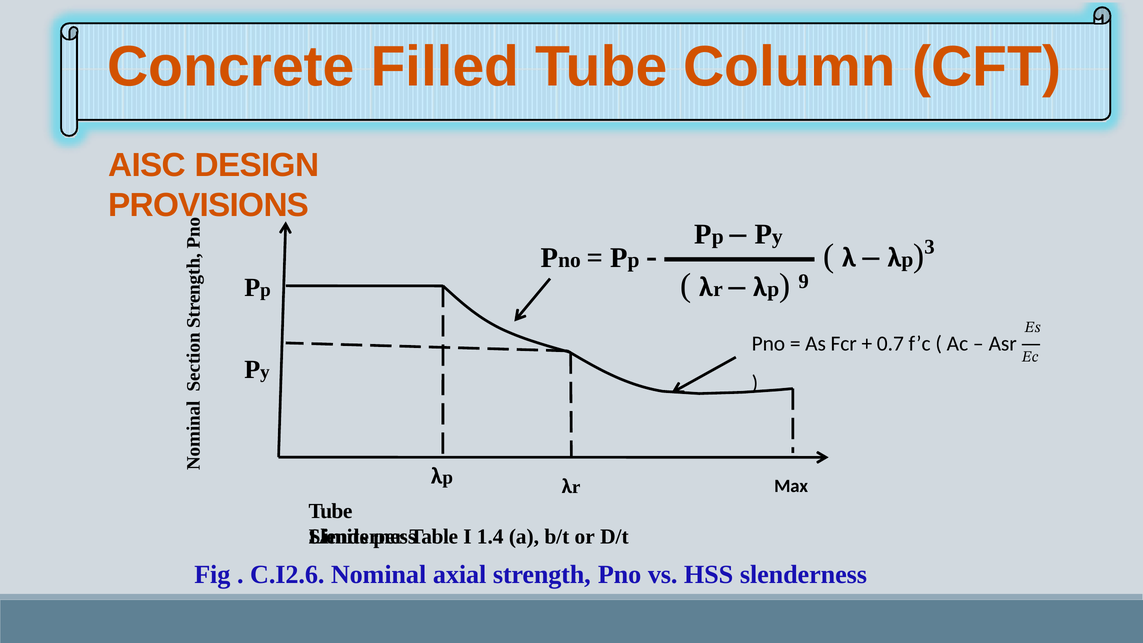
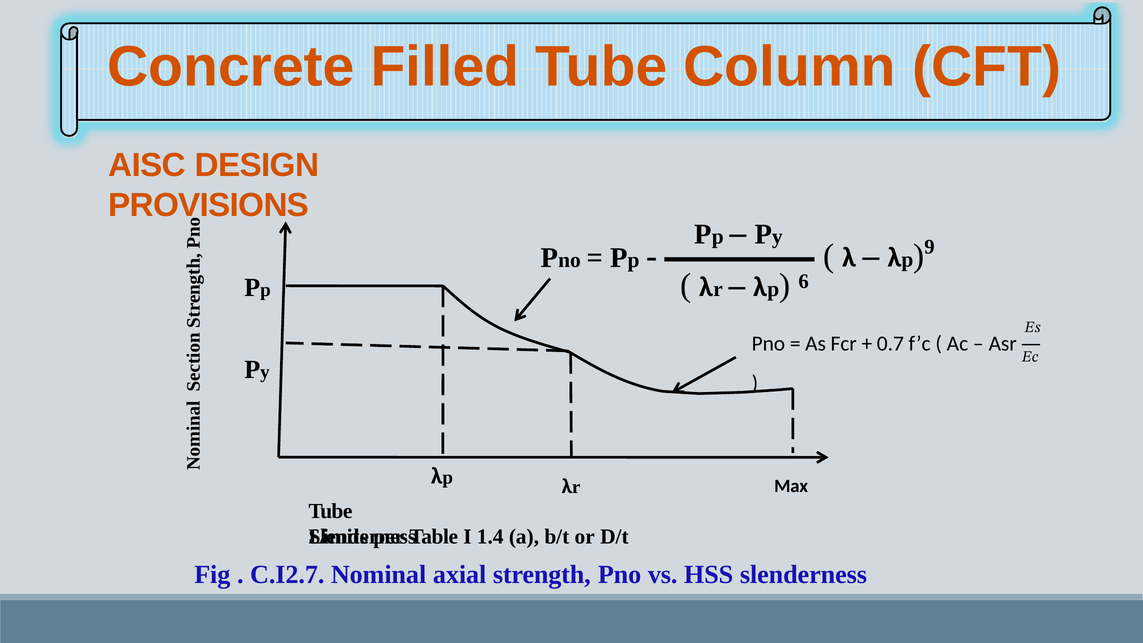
3: 3 -> 9 (929, 247)
9: 9 -> 6 (804, 281)
C.I2.6: C.I2.6 -> C.I2.7 (287, 575)
